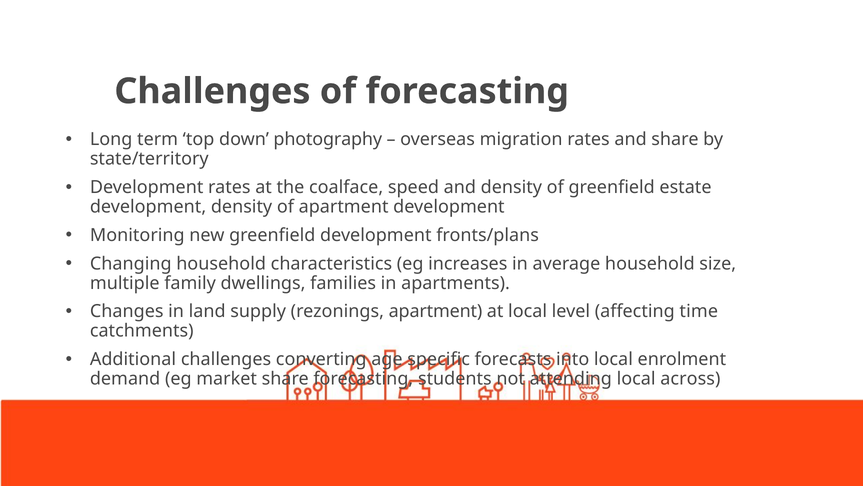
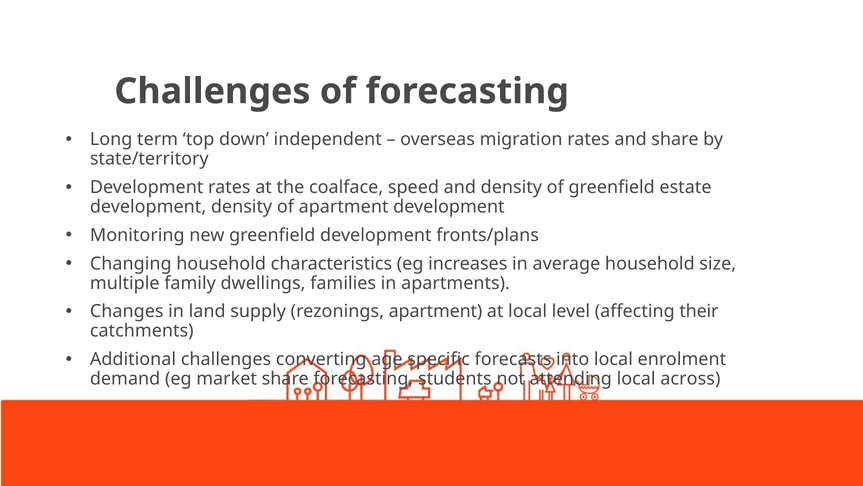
photography: photography -> independent (328, 139)
time: time -> their (699, 311)
